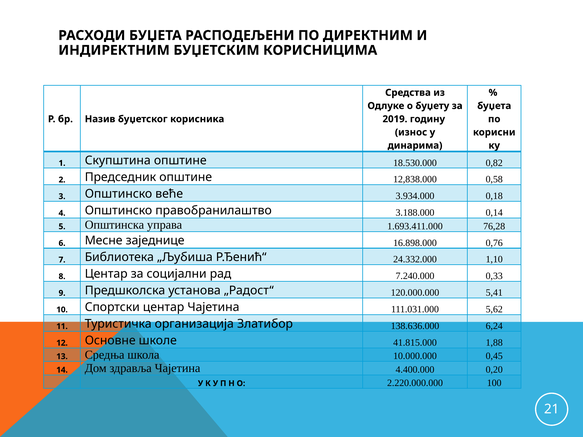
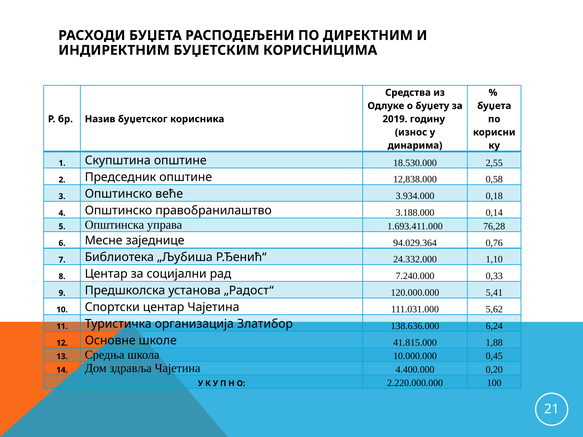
0,82: 0,82 -> 2,55 (494, 163)
16.898.000: 16.898.000 -> 94.029.364 (415, 243)
